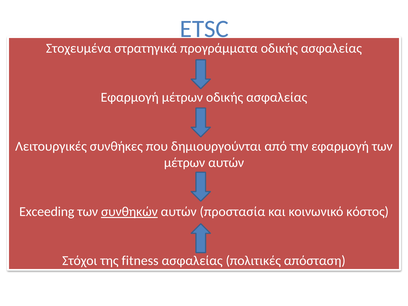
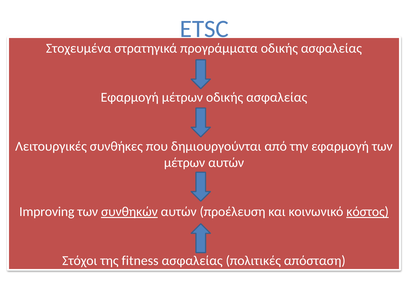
Exceeding: Exceeding -> Improving (47, 212)
προστασία: προστασία -> προέλευση (233, 212)
κόστος underline: none -> present (368, 212)
